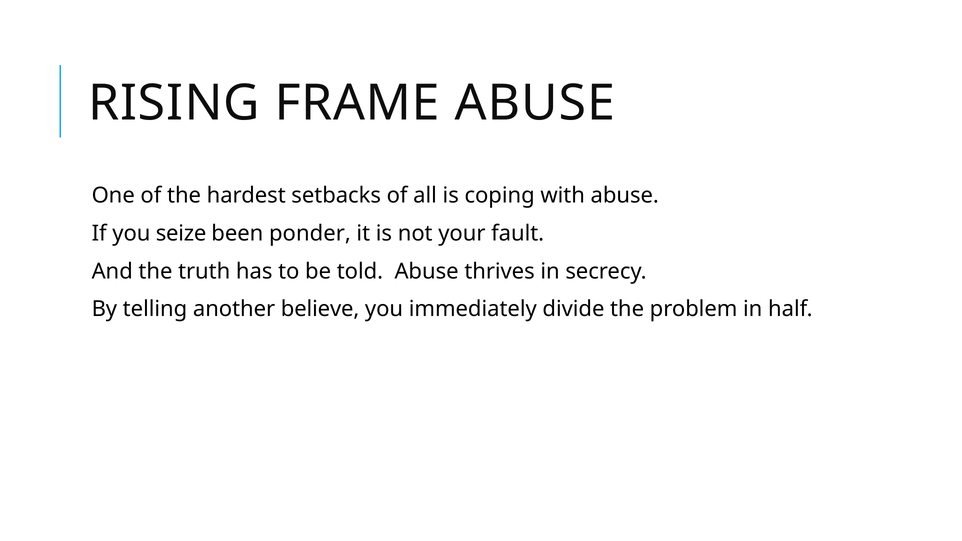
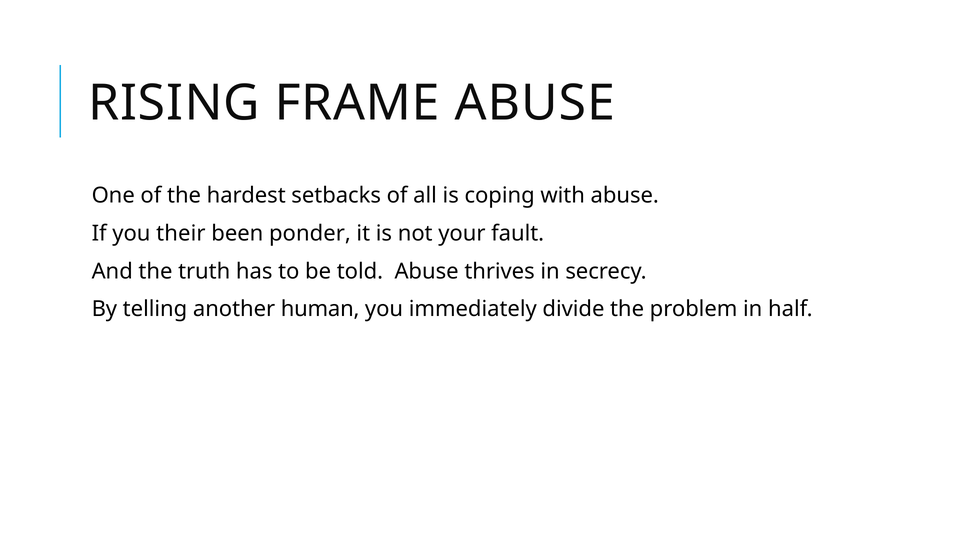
seize: seize -> their (181, 234)
believe: believe -> human (320, 309)
